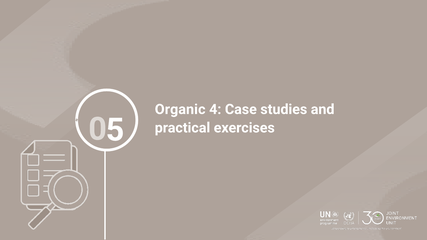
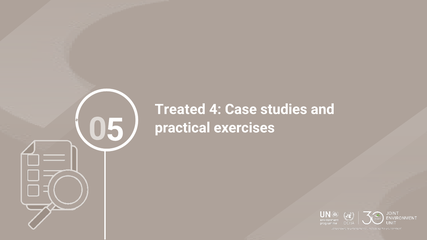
Organic: Organic -> Treated (180, 109)
